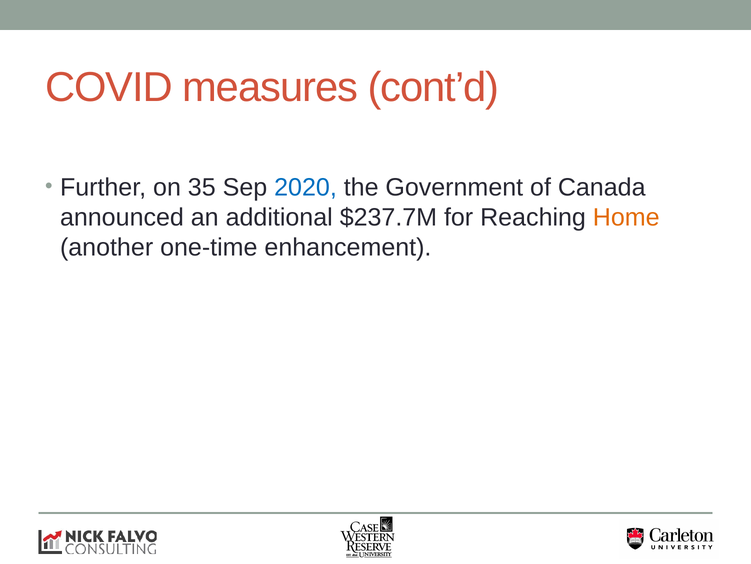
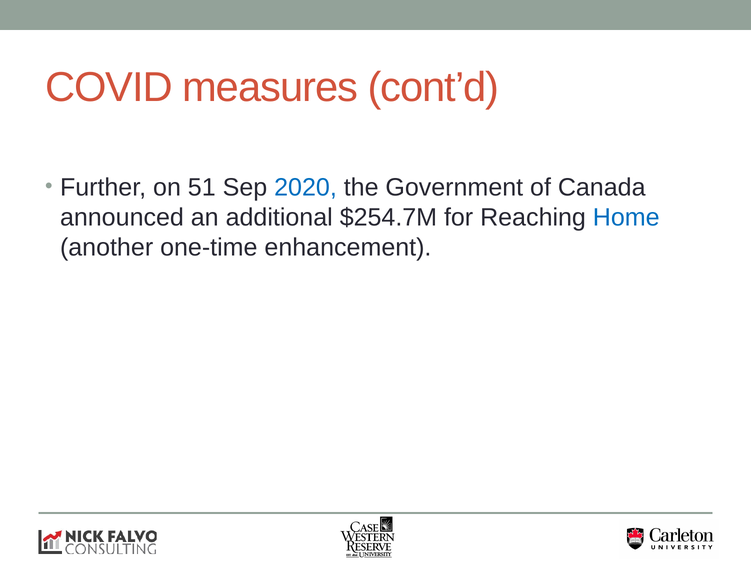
35: 35 -> 51 (202, 187)
$237.7M: $237.7M -> $254.7M (388, 217)
Home colour: orange -> blue (626, 217)
